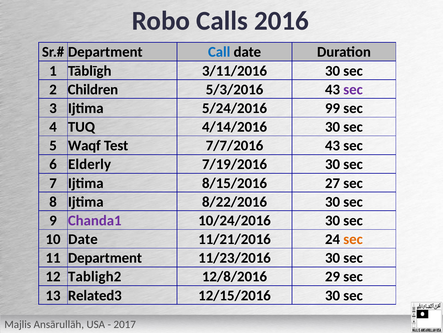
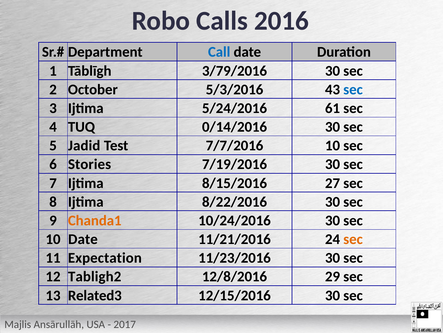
3/11/2016: 3/11/2016 -> 3/79/2016 (235, 71)
Children: Children -> October (93, 89)
sec colour: purple -> blue (353, 89)
99: 99 -> 61 (333, 108)
4/14/2016: 4/14/2016 -> 0/14/2016 (235, 127)
Waqf: Waqf -> Jadid (84, 145)
7/7/2016 43: 43 -> 10 (333, 145)
Elderly: Elderly -> Stories (90, 164)
Chanda1 colour: purple -> orange (95, 220)
11 Department: Department -> Expectation (105, 257)
